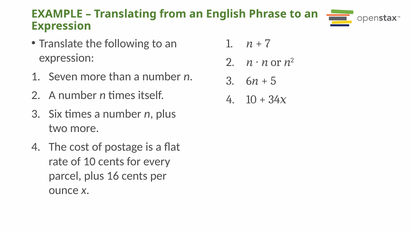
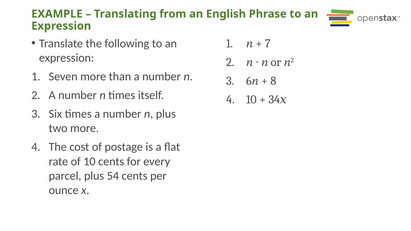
5: 5 -> 8 (273, 81)
16: 16 -> 54 (113, 176)
